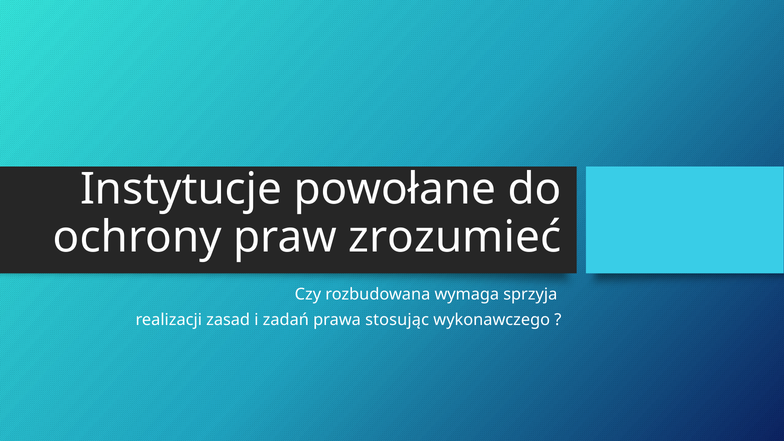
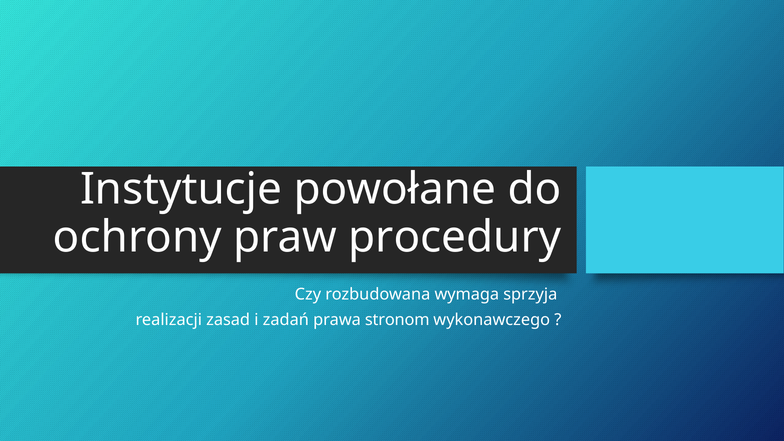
zrozumieć: zrozumieć -> procedury (455, 237)
stosując: stosując -> stronom (397, 320)
